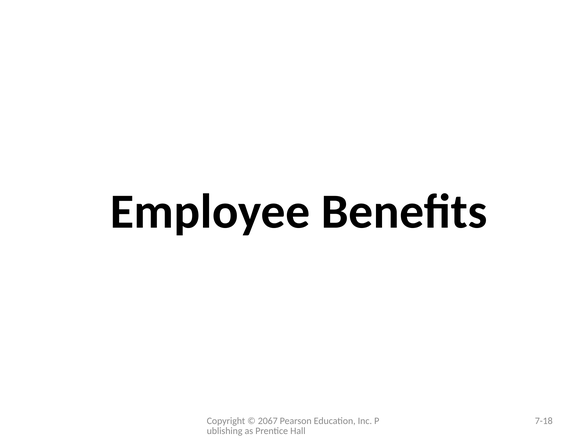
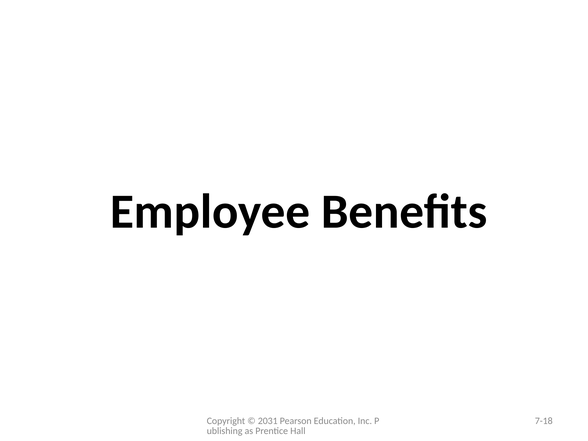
2067: 2067 -> 2031 (268, 421)
